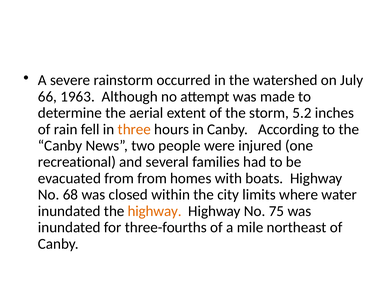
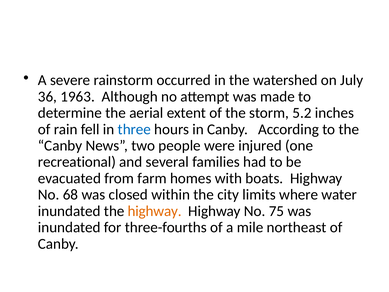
66: 66 -> 36 (47, 96)
three colour: orange -> blue (134, 129)
from from: from -> farm (152, 178)
